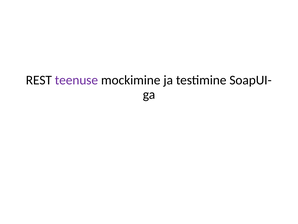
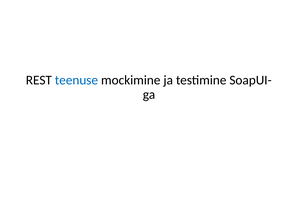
teenuse colour: purple -> blue (77, 80)
